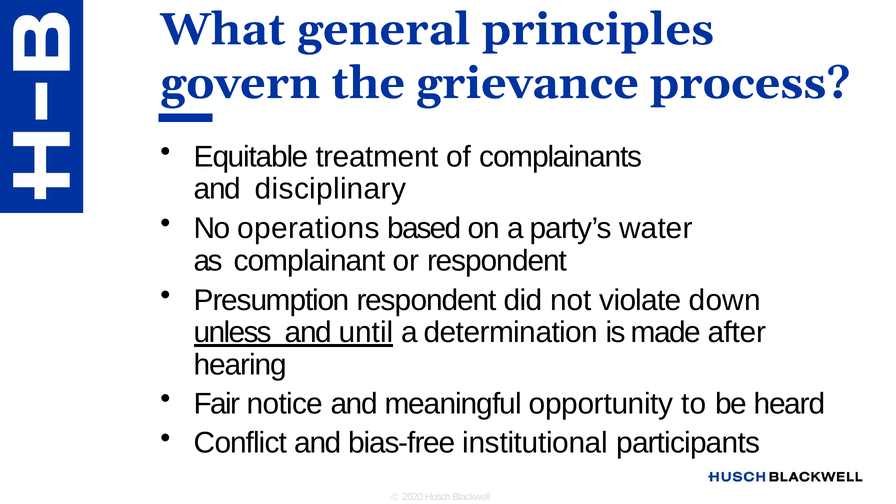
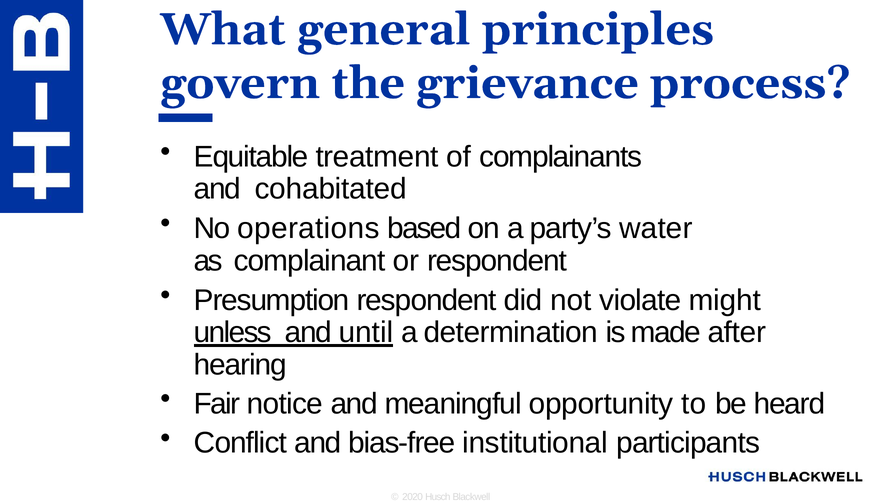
disciplinary: disciplinary -> cohabitated (331, 189)
down: down -> might (725, 300)
